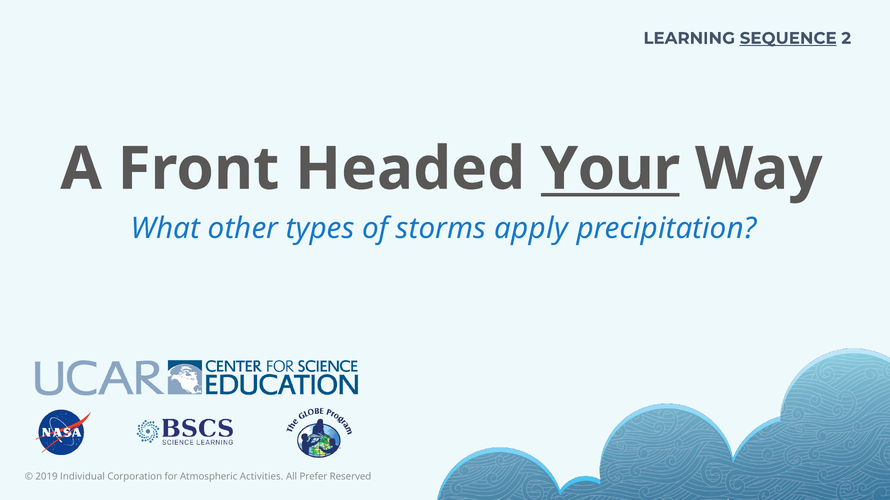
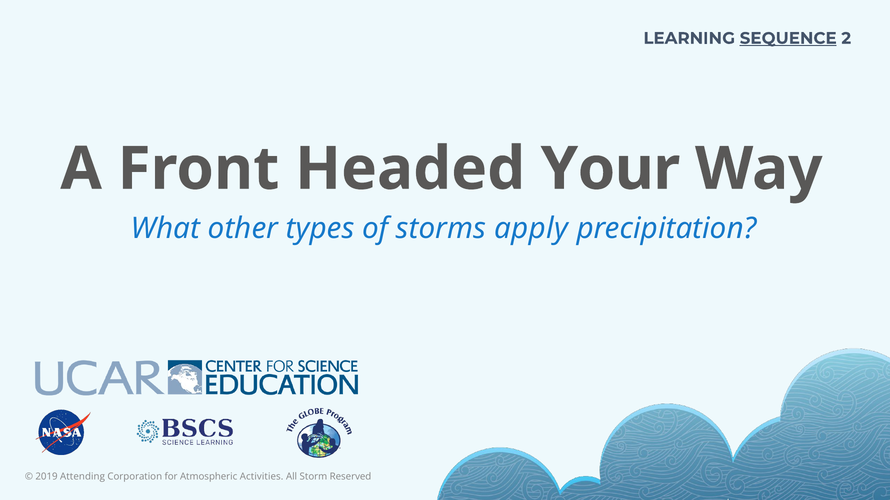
Your underline: present -> none (610, 169)
Individual: Individual -> Attending (83, 477)
Prefer: Prefer -> Storm (313, 477)
